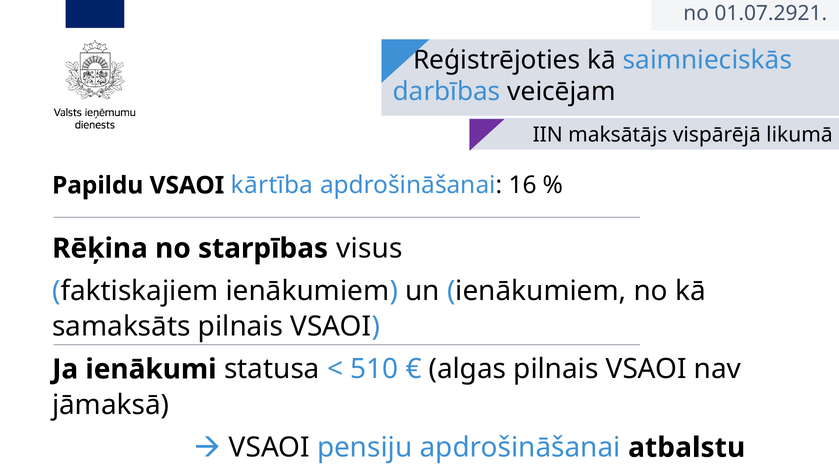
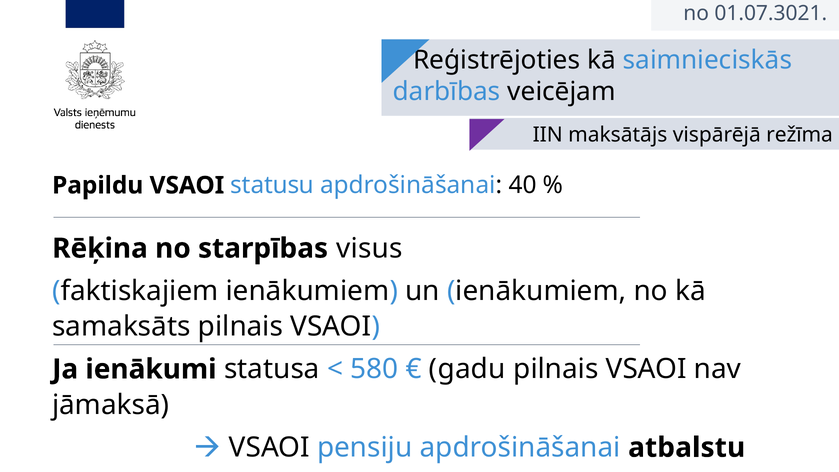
01.07.2921: 01.07.2921 -> 01.07.3021 (771, 13)
likumā: likumā -> režīma (800, 135)
kārtība: kārtība -> statusu (272, 185)
16: 16 -> 40 (523, 185)
510: 510 -> 580 (374, 369)
algas: algas -> gadu (467, 369)
